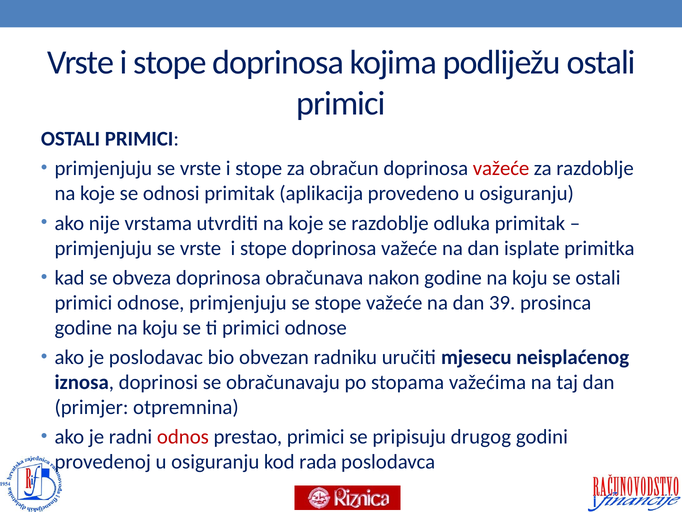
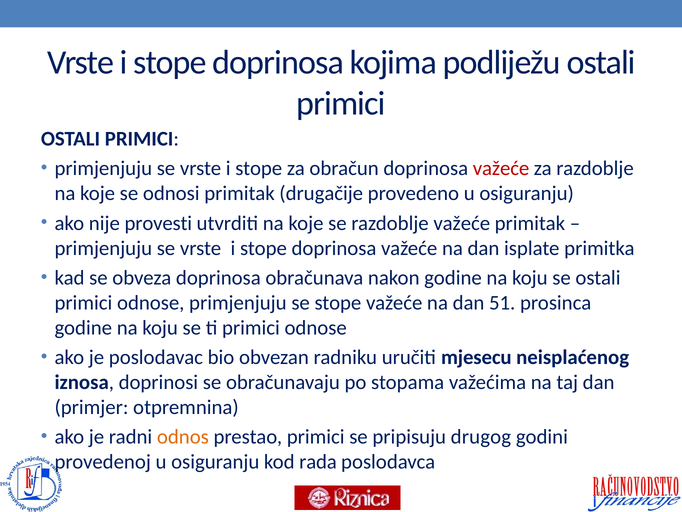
aplikacija: aplikacija -> drugačije (321, 193)
vrstama: vrstama -> provesti (158, 223)
razdoblje odluka: odluka -> važeće (462, 223)
39: 39 -> 51 (502, 302)
odnos colour: red -> orange (183, 437)
